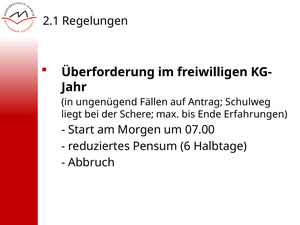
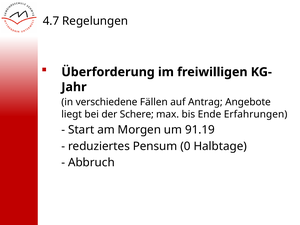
2.1: 2.1 -> 4.7 (51, 21)
ungenügend: ungenügend -> verschiedene (107, 102)
Schulweg: Schulweg -> Angebote (248, 102)
07.00: 07.00 -> 91.19 (200, 130)
6: 6 -> 0 (185, 146)
